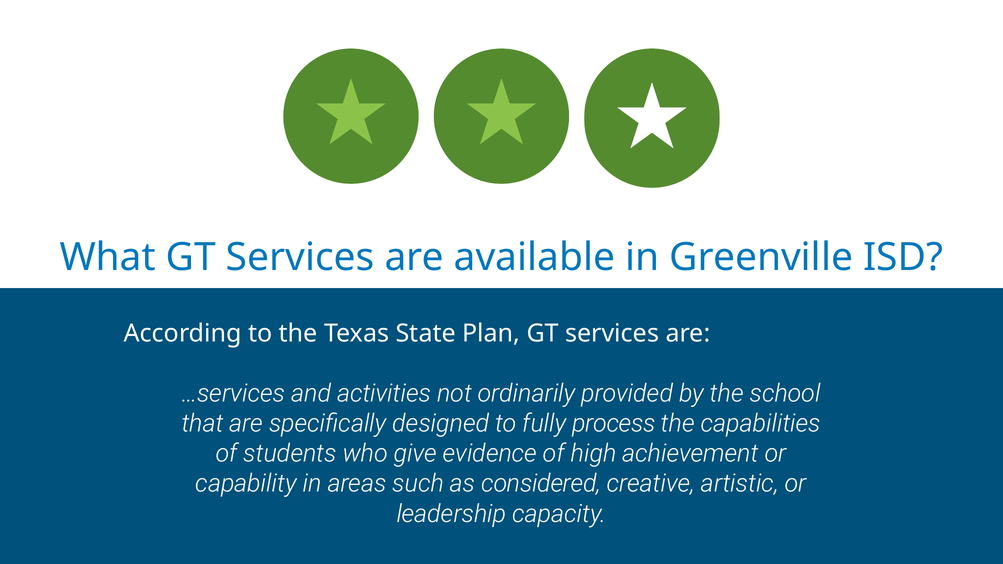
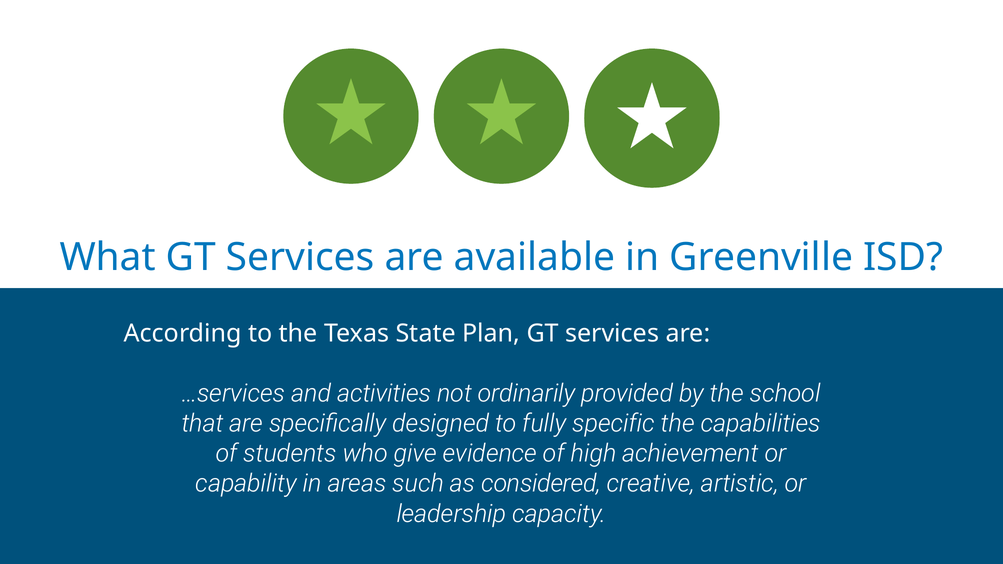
process: process -> specific (614, 424)
